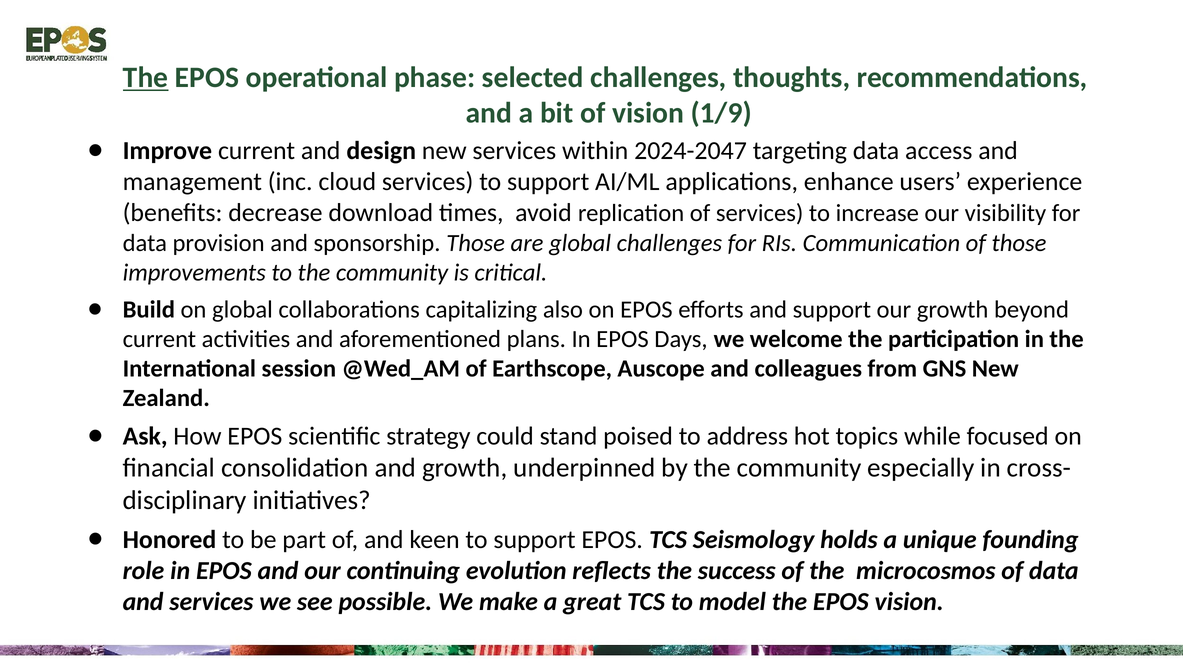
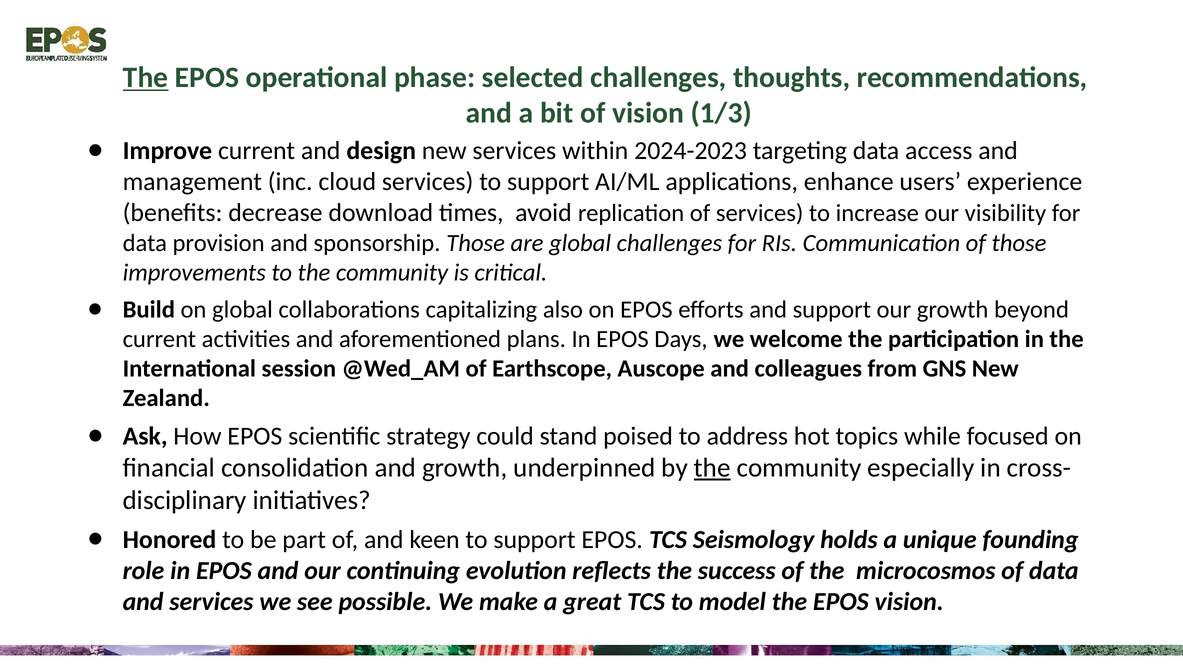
1/9: 1/9 -> 1/3 (721, 113)
2024-2047: 2024-2047 -> 2024-2023 (691, 151)
the underline: none -> present (712, 468)
